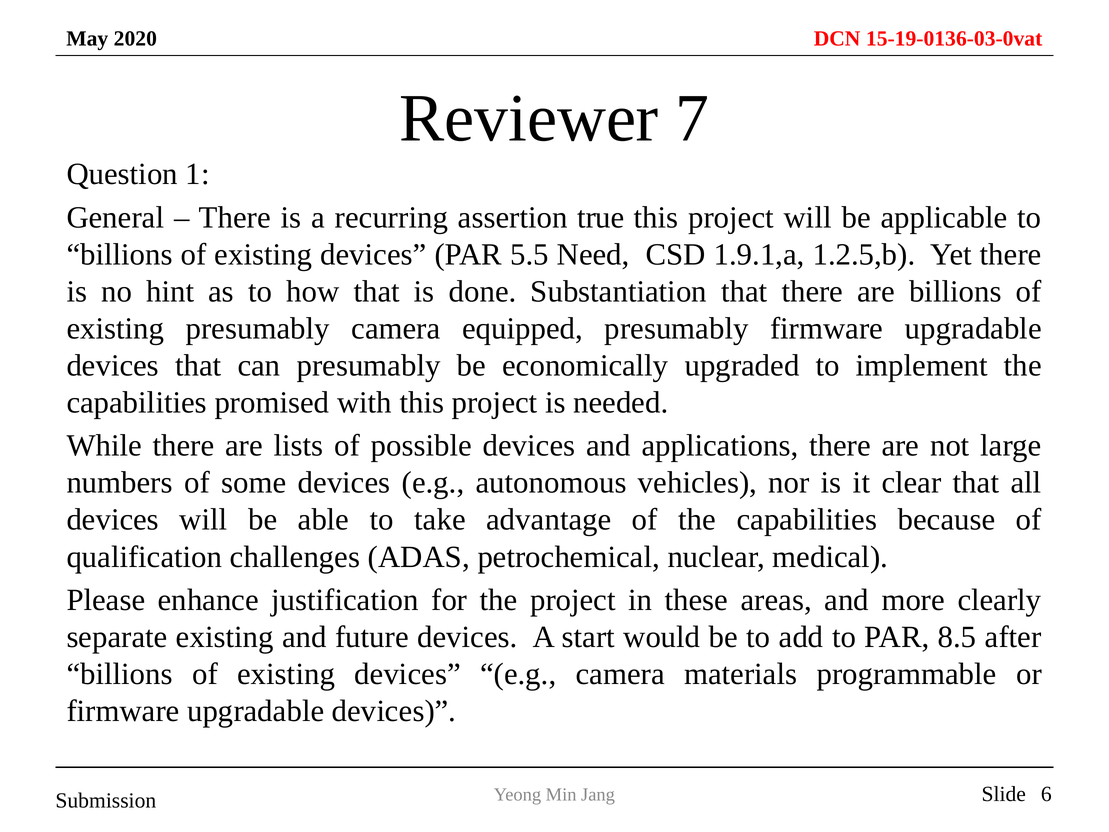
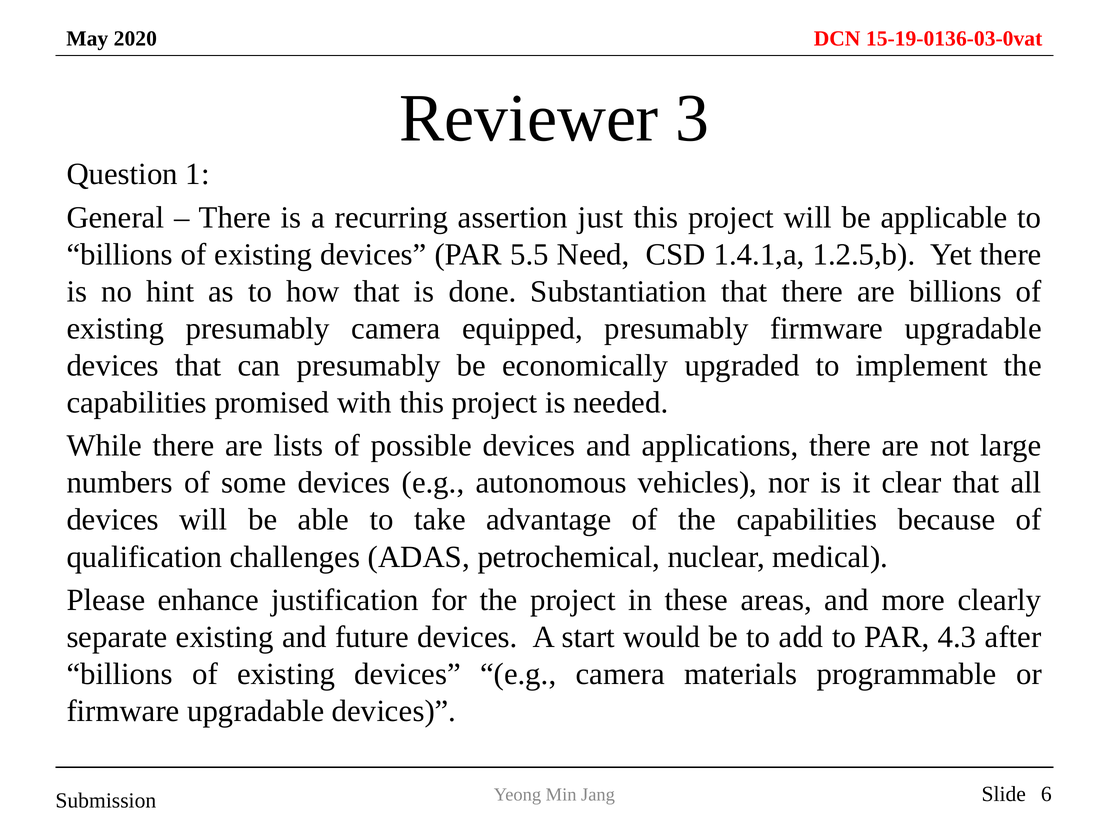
7: 7 -> 3 (692, 118)
true: true -> just (600, 217)
1.9.1,a: 1.9.1,a -> 1.4.1,a (759, 254)
8.5: 8.5 -> 4.3 (957, 637)
